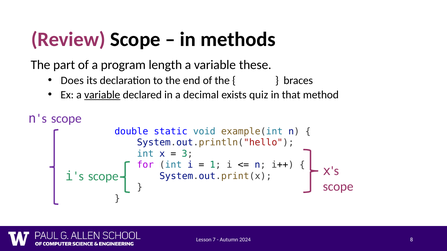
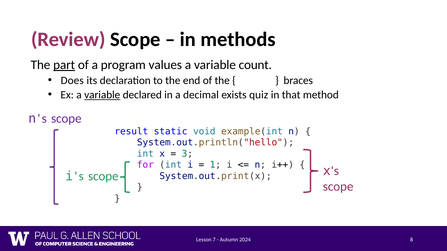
part underline: none -> present (64, 65)
length: length -> values (165, 65)
these: these -> count (255, 65)
double: double -> result (131, 132)
